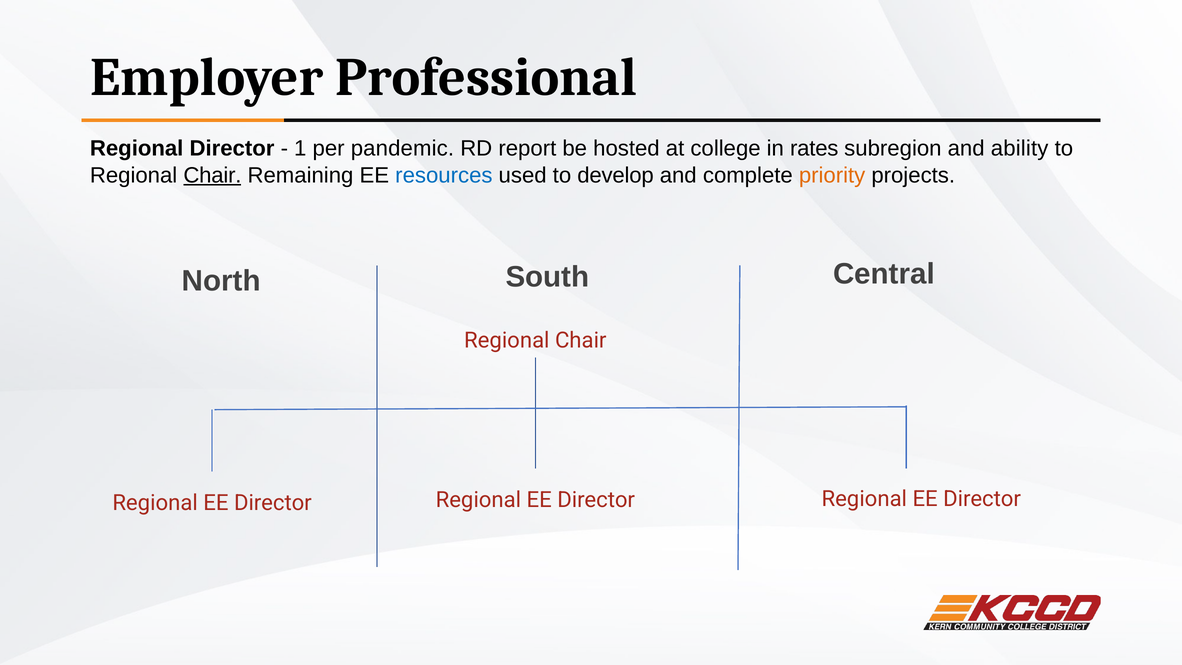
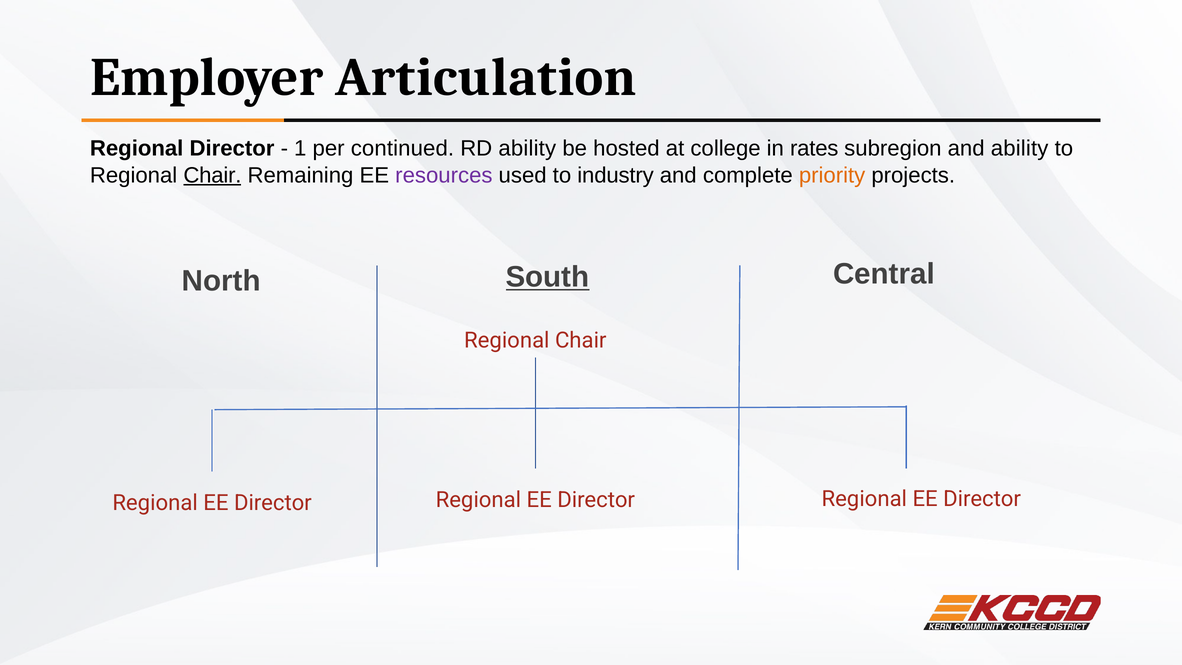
Professional: Professional -> Articulation (486, 77)
pandemic: pandemic -> continued (402, 149)
RD report: report -> ability (527, 149)
resources colour: blue -> purple (444, 175)
develop: develop -> industry (616, 175)
South underline: none -> present (548, 277)
